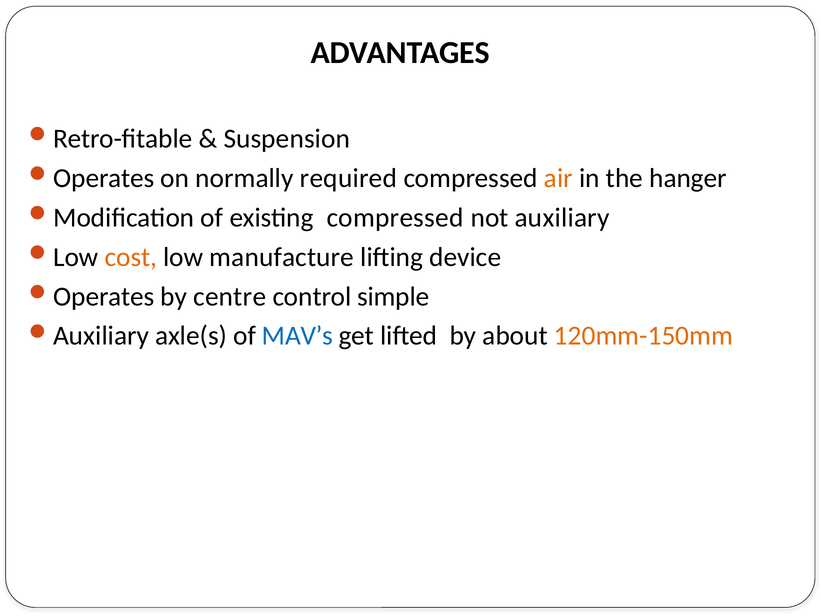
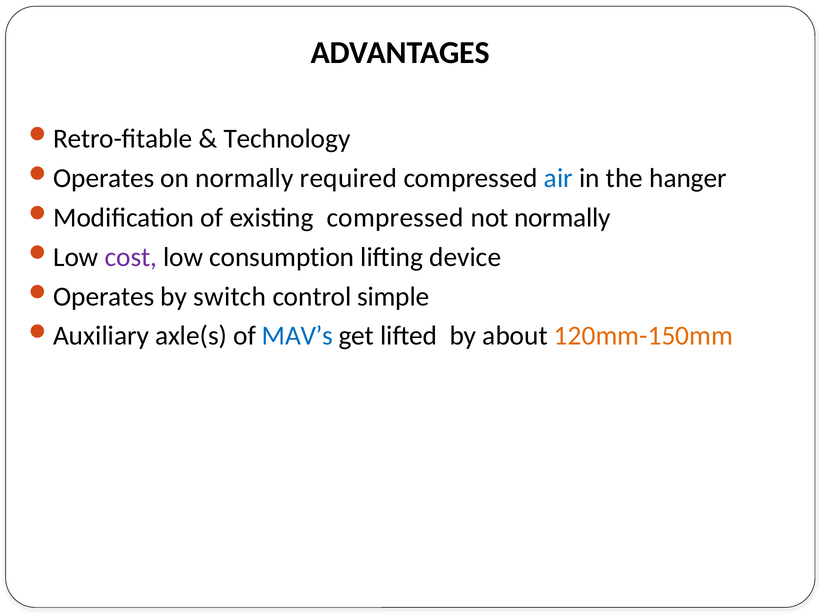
Suspension: Suspension -> Technology (287, 139)
air colour: orange -> blue (558, 178)
not auxiliary: auxiliary -> normally (562, 218)
cost colour: orange -> purple (131, 257)
manufacture: manufacture -> consumption (282, 257)
centre: centre -> switch (230, 296)
